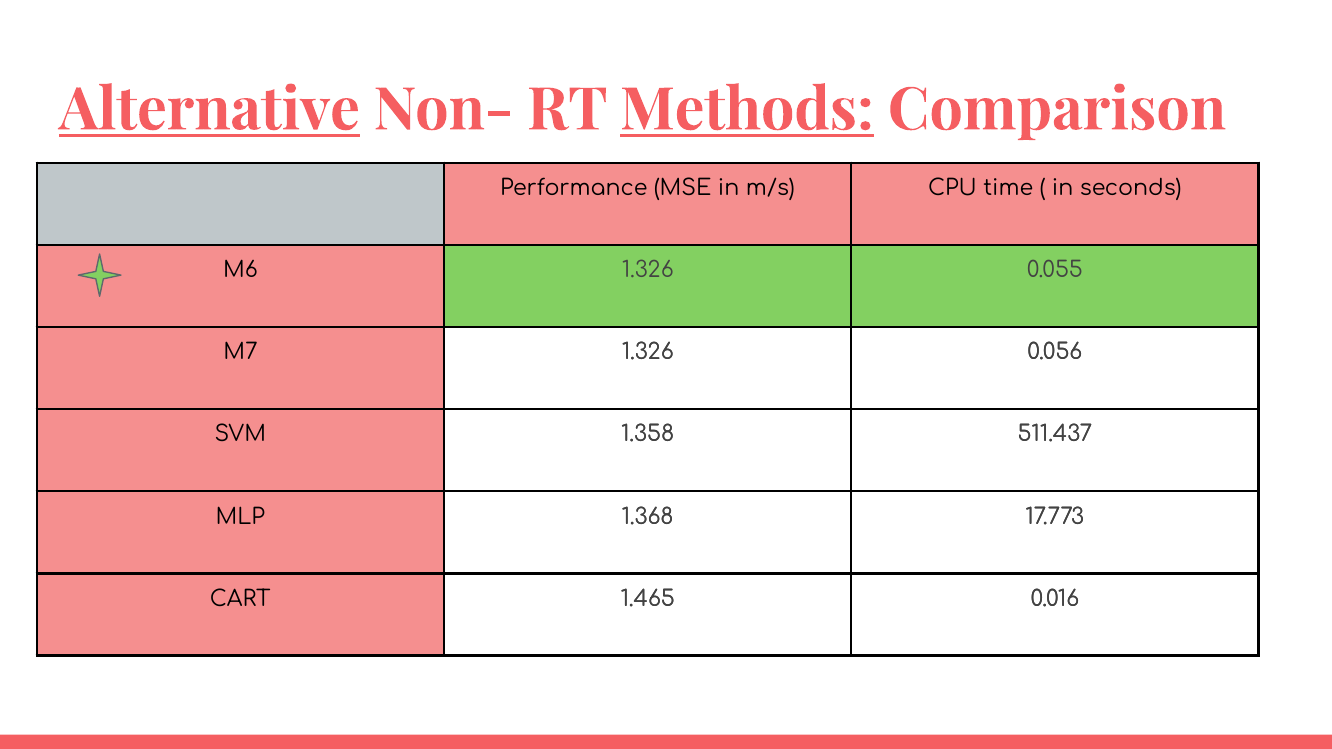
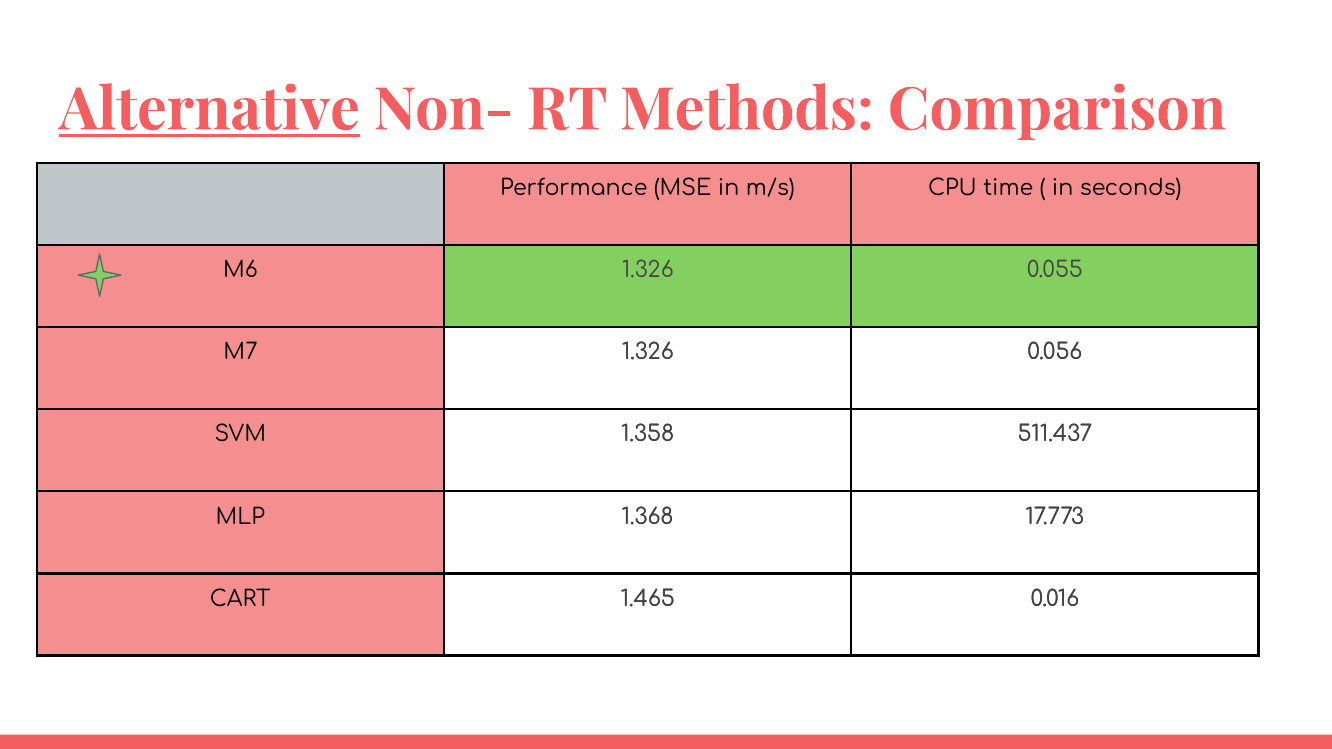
Methods underline: present -> none (747, 110)
